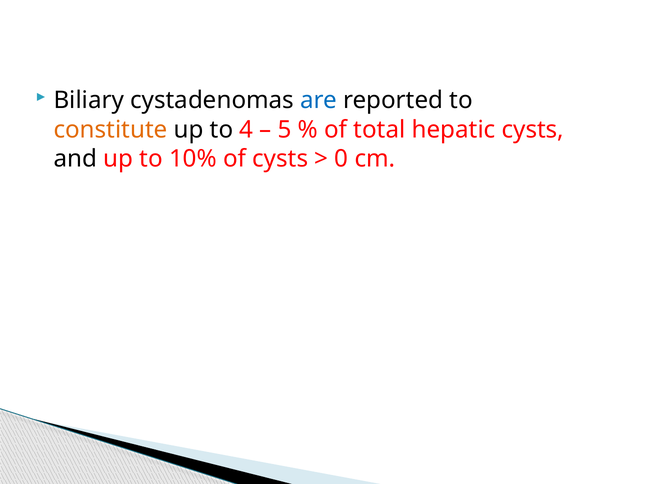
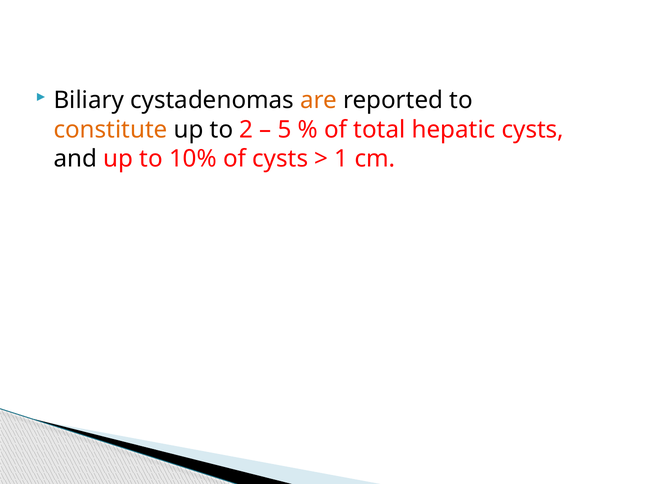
are colour: blue -> orange (319, 100)
4: 4 -> 2 (246, 129)
0: 0 -> 1 (341, 158)
